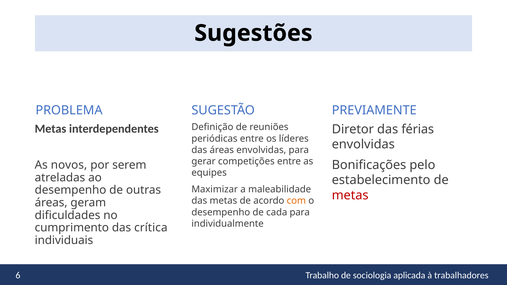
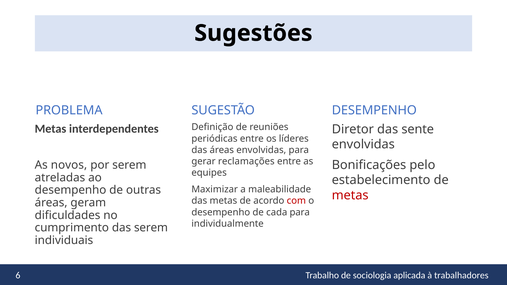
PREVIAMENTE: PREVIAMENTE -> DESEMPENHO (374, 110)
férias: férias -> sente (418, 129)
competições: competições -> reclamações (246, 161)
com colour: orange -> red (296, 201)
das crítica: crítica -> serem (151, 228)
